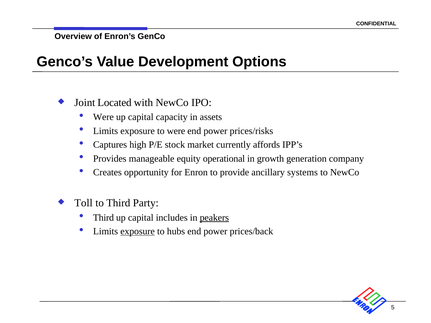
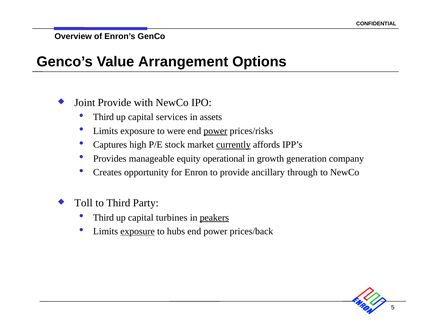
Development: Development -> Arrangement (183, 62)
Joint Located: Located -> Provide (114, 103)
Were: Were -> Third (104, 117)
capacity: capacity -> services (172, 117)
power underline: none -> present (215, 131)
currently underline: none -> present (233, 145)
systems: systems -> through (303, 173)
includes: includes -> turbines (172, 218)
